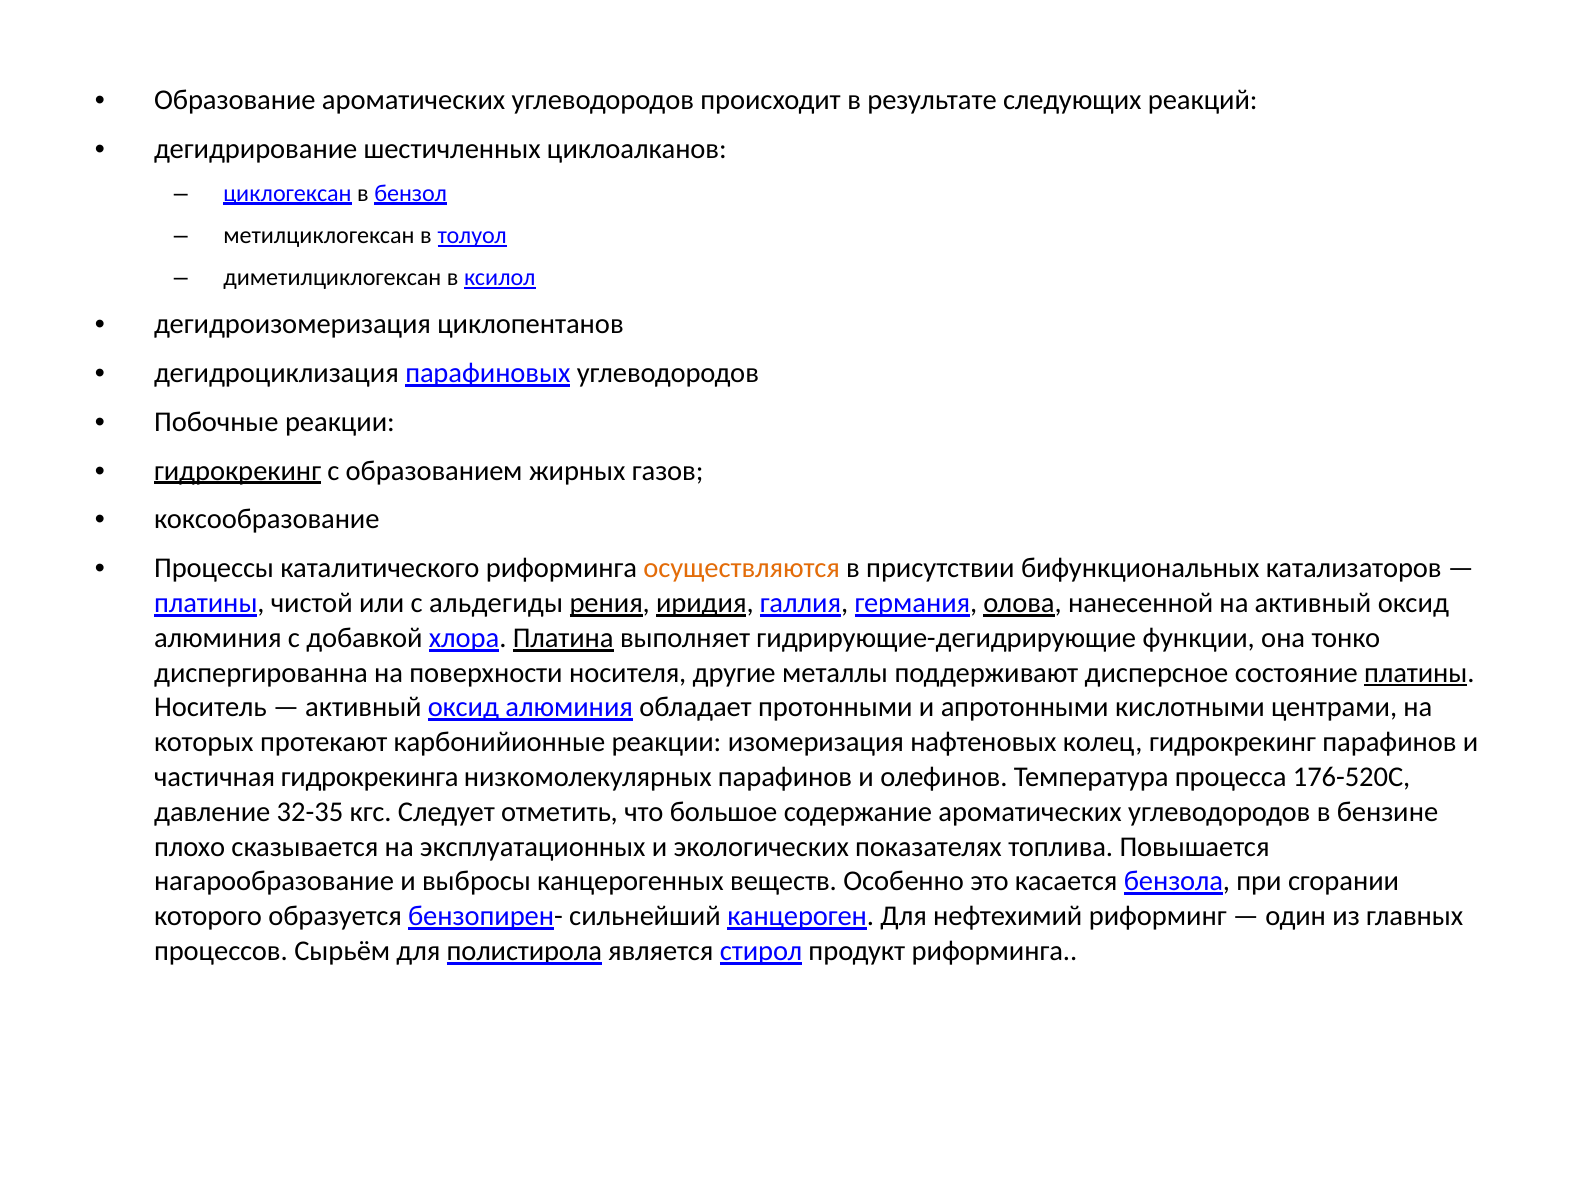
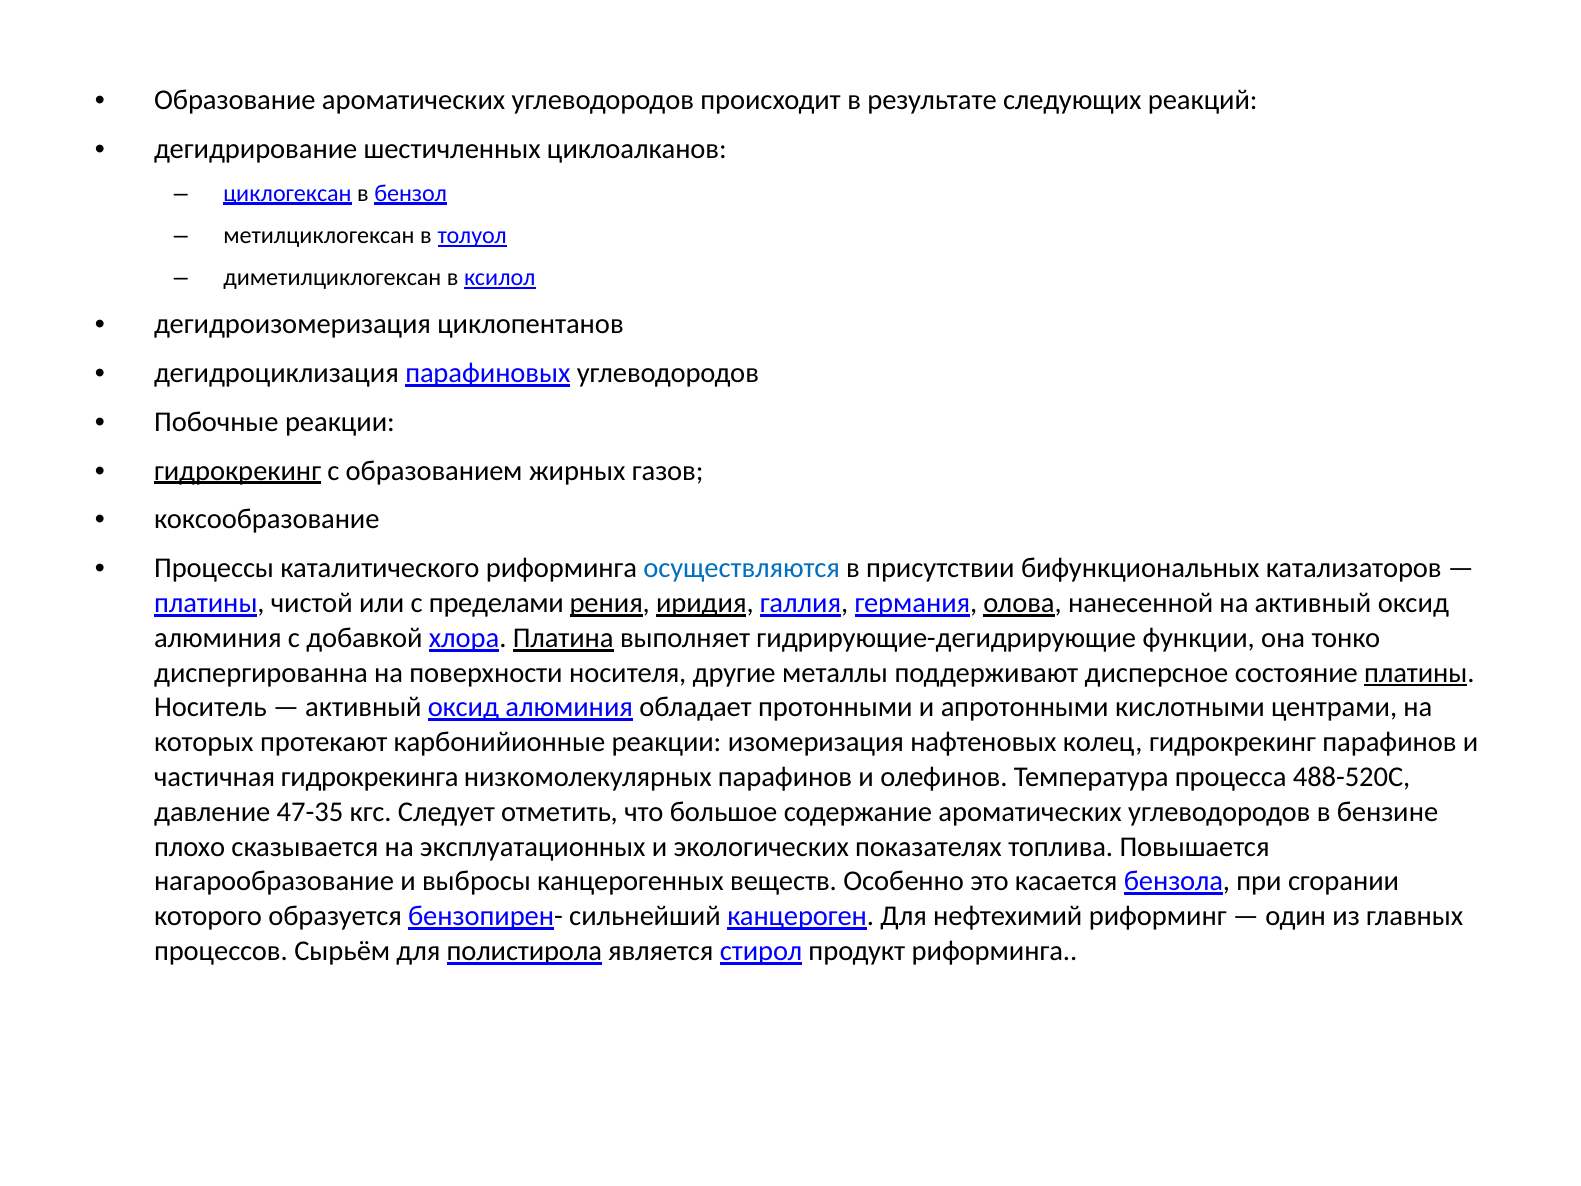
осуществляются colour: orange -> blue (742, 568)
альдегиды: альдегиды -> пределами (496, 603)
176-520С: 176-520С -> 488-520С (1352, 777)
32-35: 32-35 -> 47-35 (310, 812)
